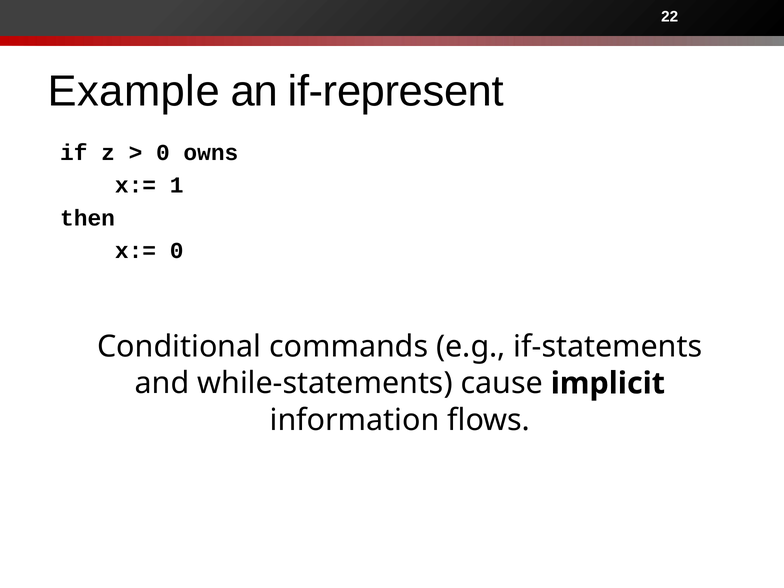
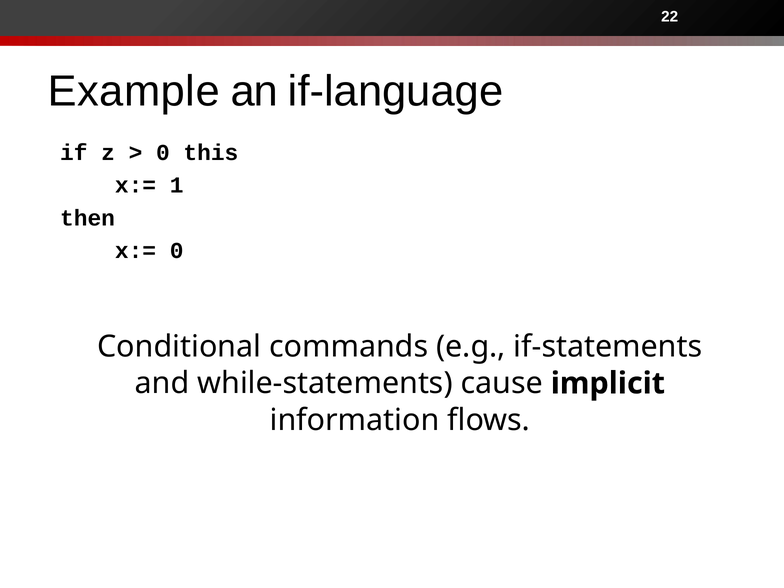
if-represent: if-represent -> if-language (396, 91)
owns: owns -> this (211, 153)
